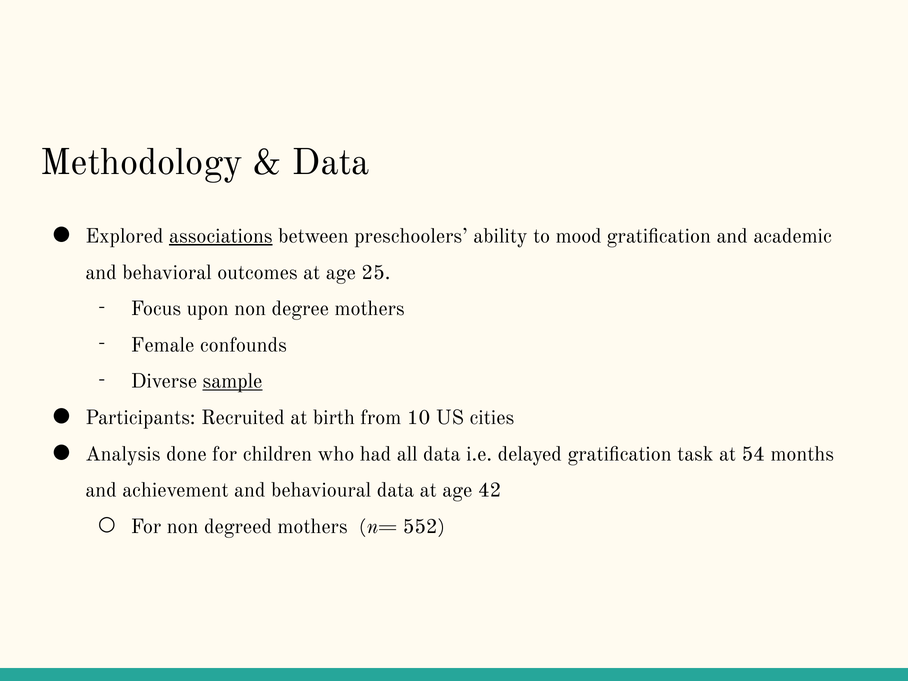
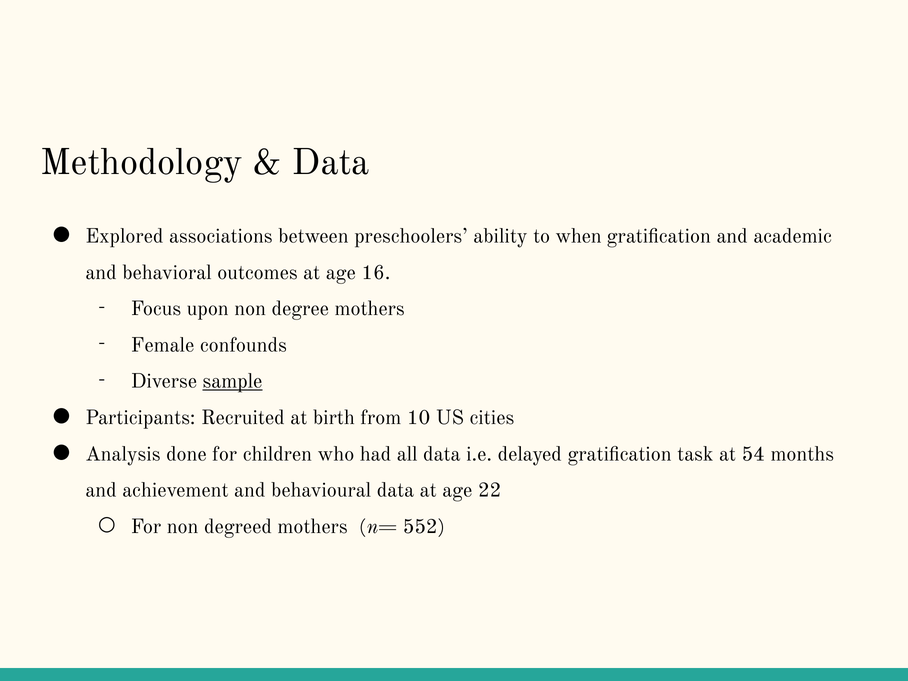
associations underline: present -> none (221, 236)
mood: mood -> when (579, 236)
25: 25 -> 16 (376, 272)
42: 42 -> 22 (490, 490)
